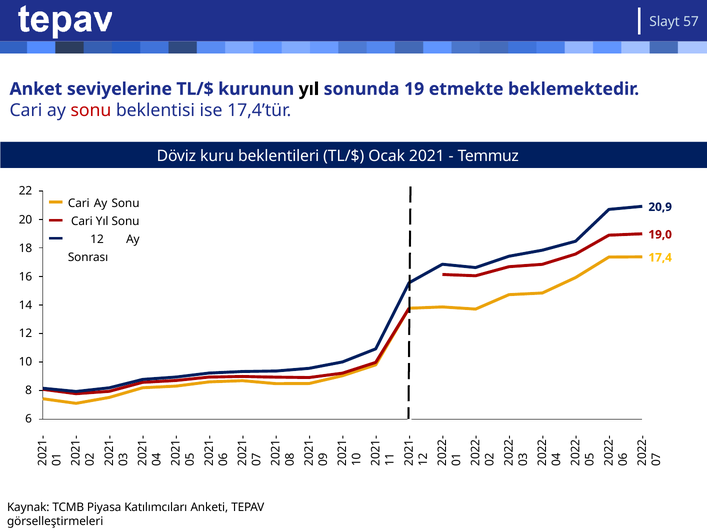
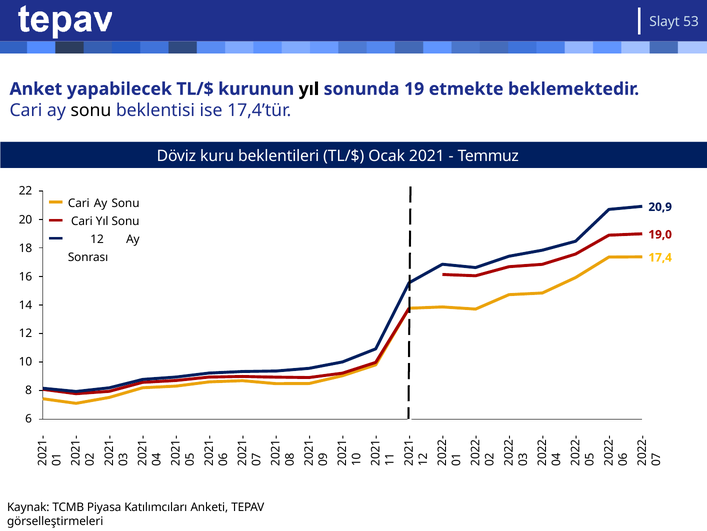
57: 57 -> 53 (691, 22)
seviyelerine: seviyelerine -> yapabilecek (119, 89)
sonu colour: red -> black (91, 110)
